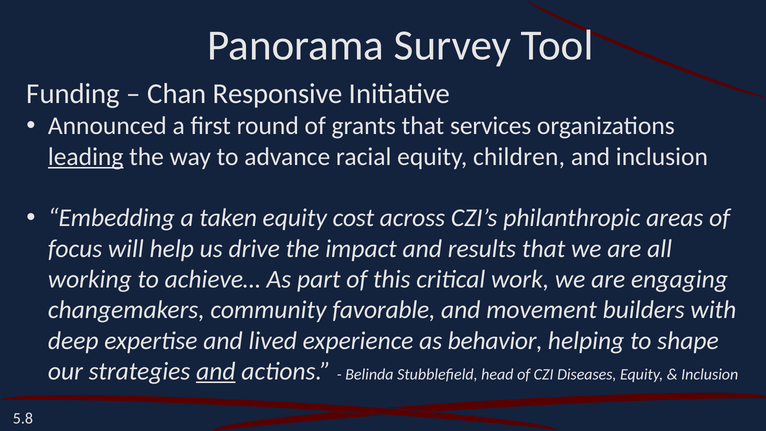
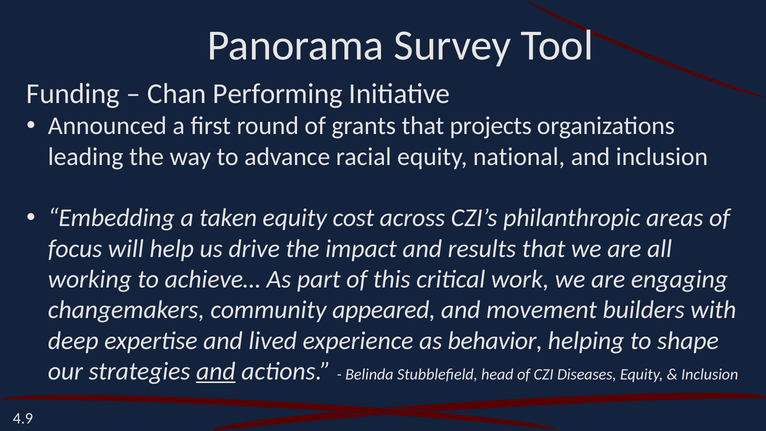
Responsive: Responsive -> Performing (278, 94)
services: services -> projects (491, 126)
leading underline: present -> none (86, 157)
children: children -> national (519, 157)
favorable: favorable -> appeared (384, 310)
5.8: 5.8 -> 4.9 (23, 418)
